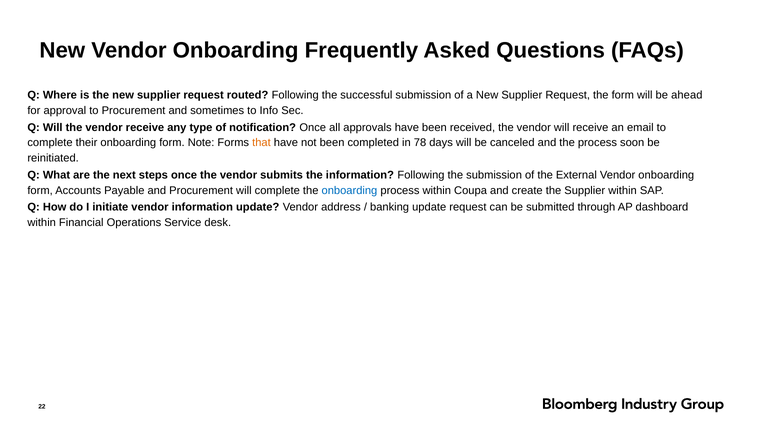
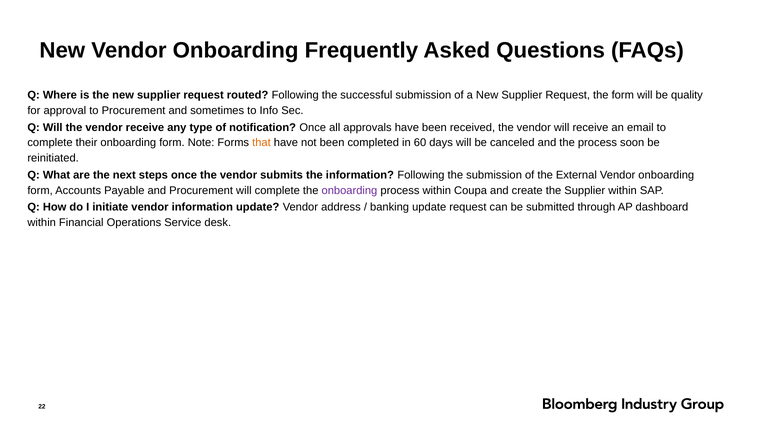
ahead: ahead -> quality (687, 95)
78: 78 -> 60 (420, 143)
onboarding colour: blue -> purple (349, 191)
